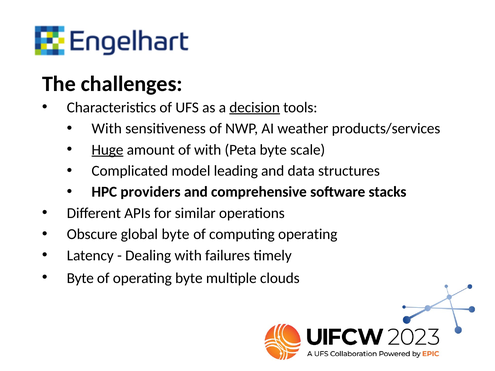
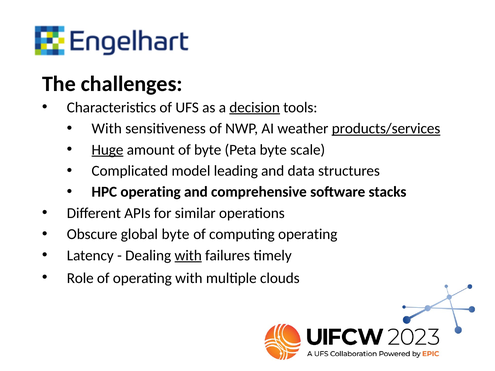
products/services underline: none -> present (386, 129)
of with: with -> byte (208, 150)
HPC providers: providers -> operating (151, 192)
with underline: none -> present (188, 256)
Byte: Byte -> Role (80, 278)
operating byte: byte -> with (189, 278)
